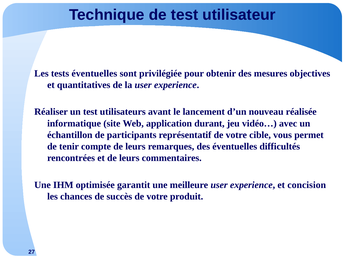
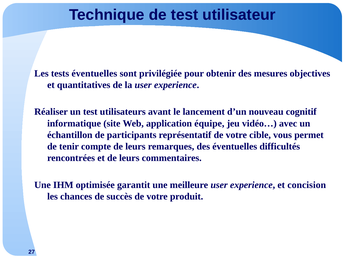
réalisée: réalisée -> cognitif (301, 112)
durant: durant -> équipe (209, 123)
